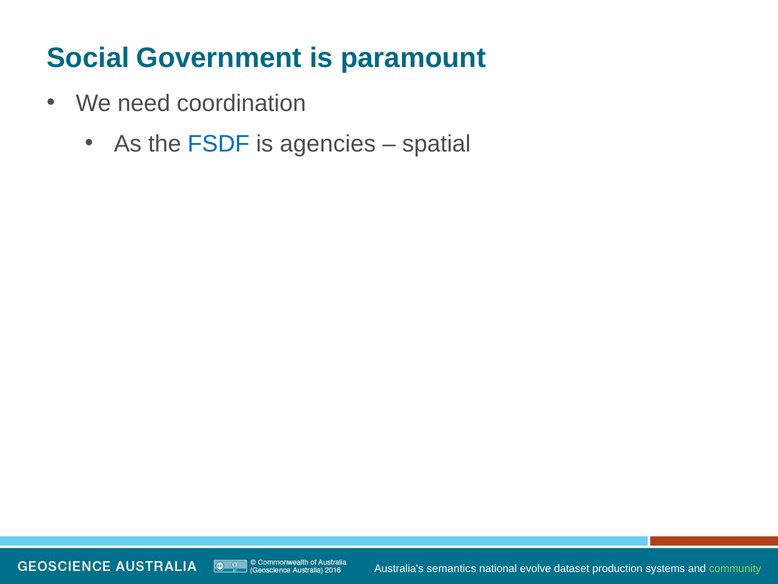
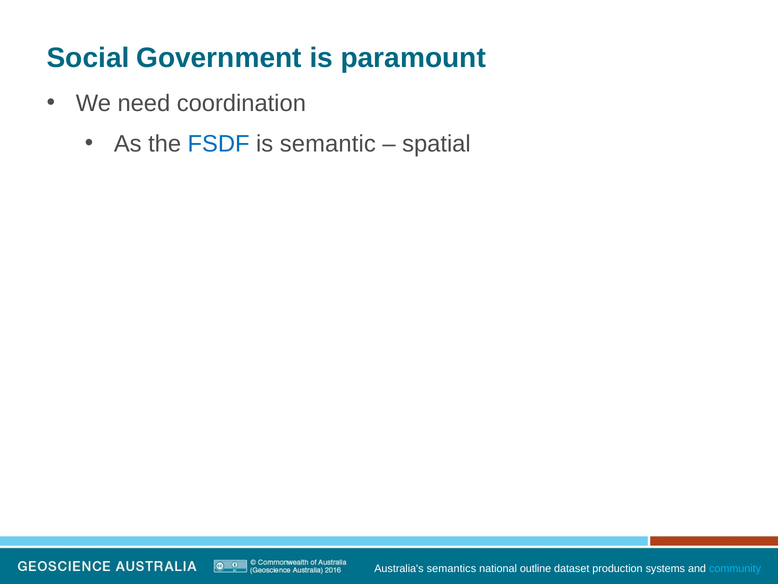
agencies: agencies -> semantic (328, 144)
evolve: evolve -> outline (536, 568)
community colour: light green -> light blue (735, 568)
